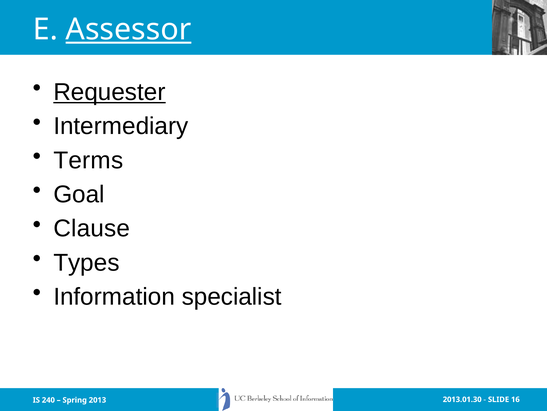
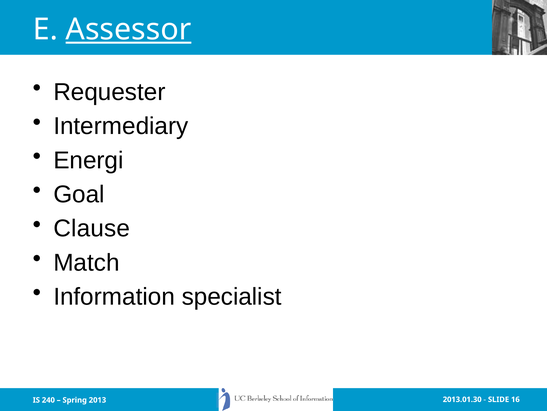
Requester underline: present -> none (109, 92)
Terms: Terms -> Energi (88, 160)
Types: Types -> Match (86, 262)
